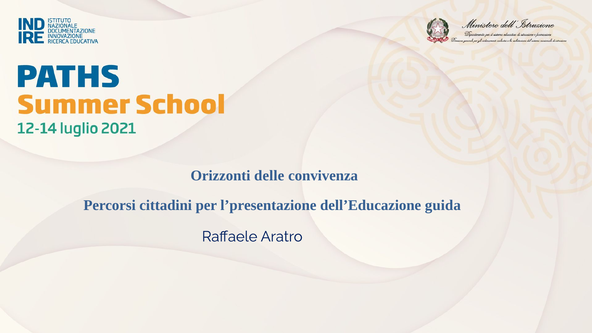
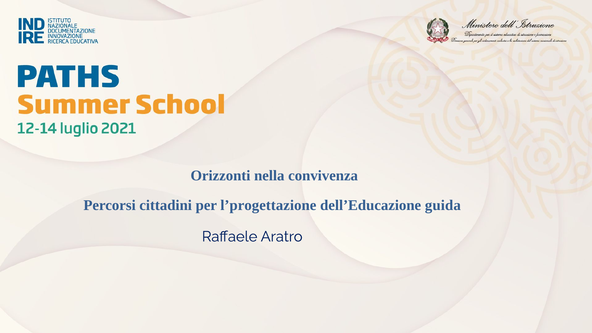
delle: delle -> nella (269, 176)
l’presentazione: l’presentazione -> l’progettazione (268, 205)
